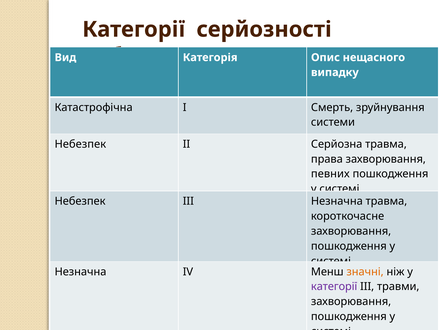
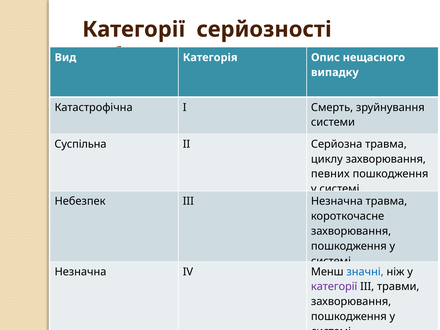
Небезпек: Небезпек -> Суспільна (80, 144)
права: права -> циклу (327, 159)
значні colour: orange -> blue (365, 272)
